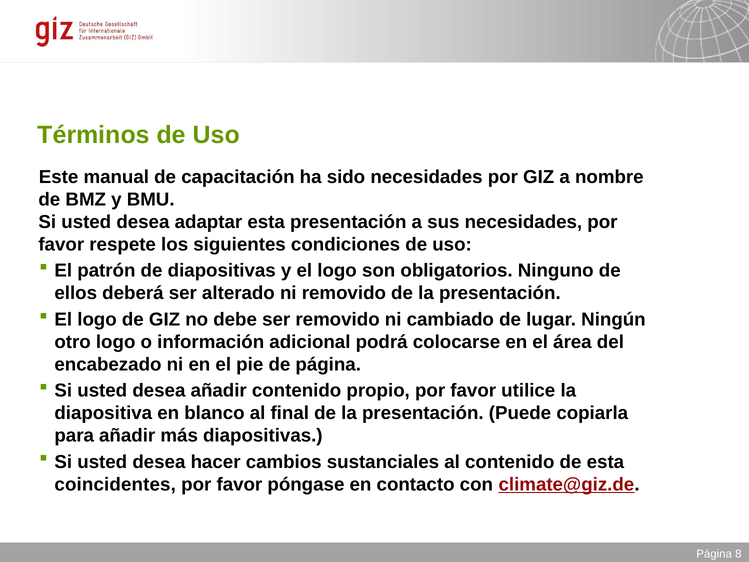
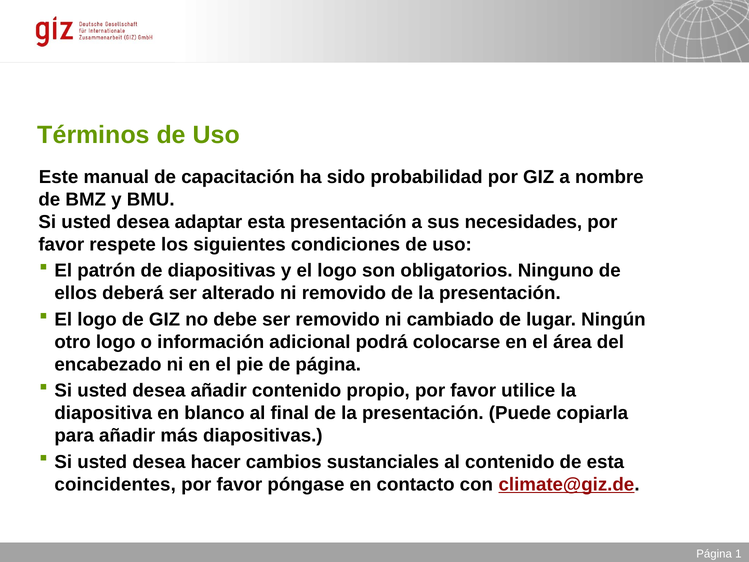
sido necesidades: necesidades -> probabilidad (426, 177)
8: 8 -> 1 (738, 554)
